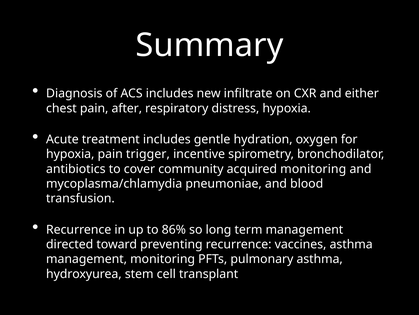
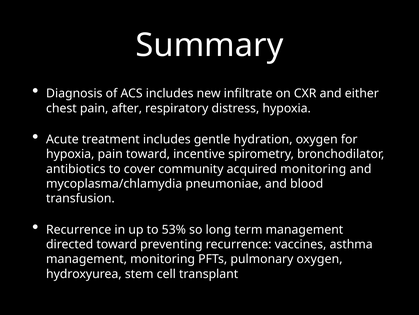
pain trigger: trigger -> toward (148, 154)
86%: 86% -> 53% (174, 229)
pulmonary asthma: asthma -> oxygen (320, 259)
